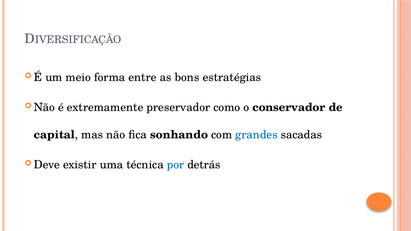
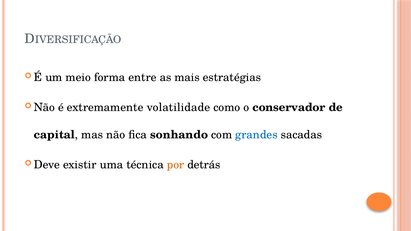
bons: bons -> mais (187, 77)
preservador: preservador -> volatilidade (178, 107)
por colour: blue -> orange (176, 165)
